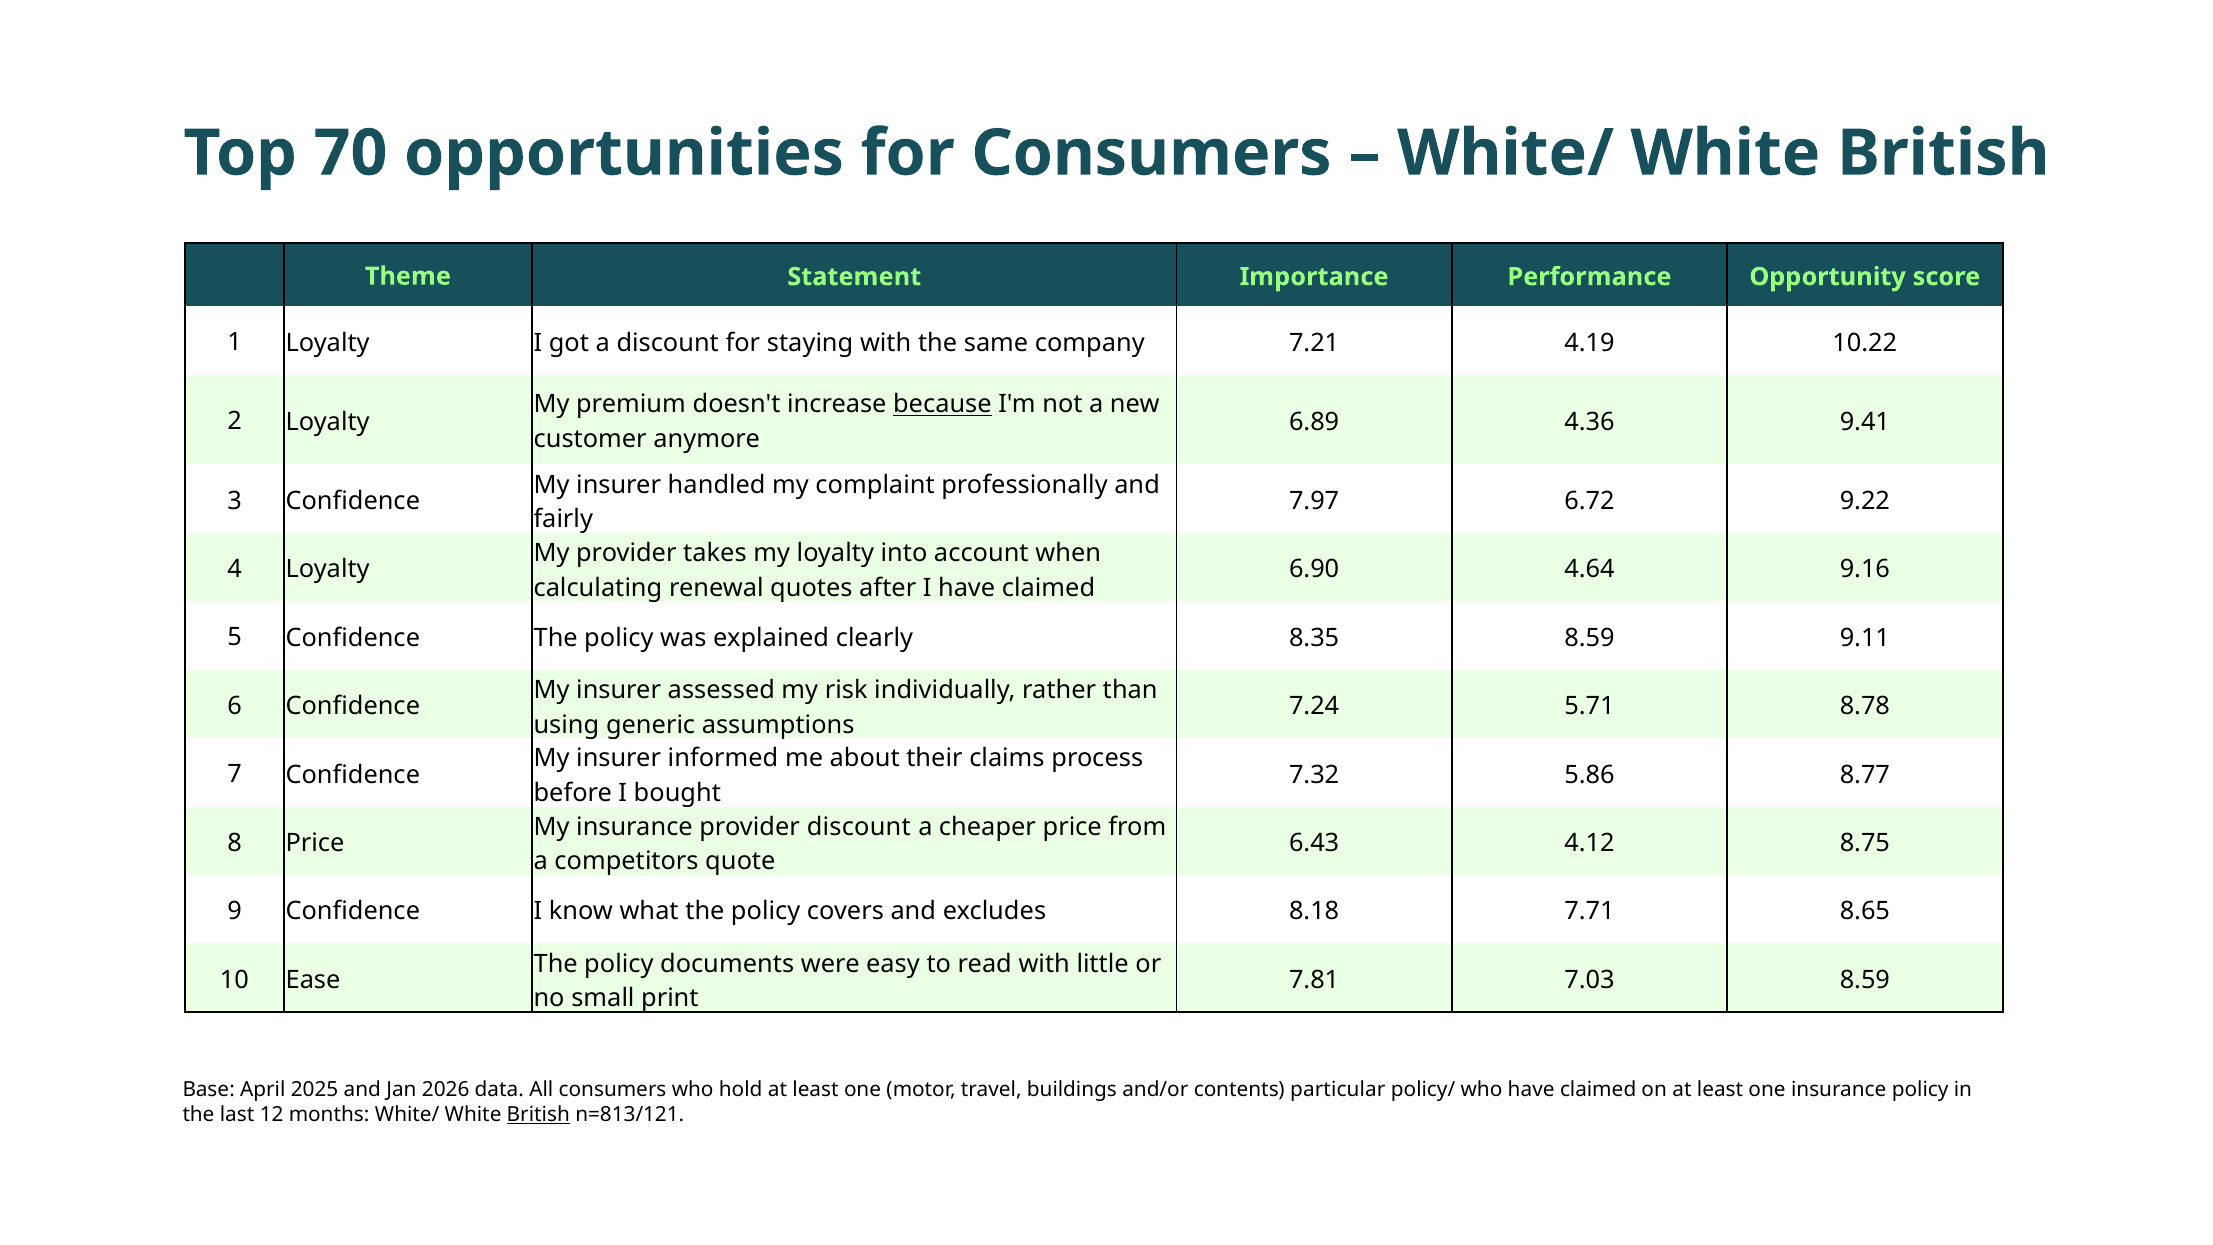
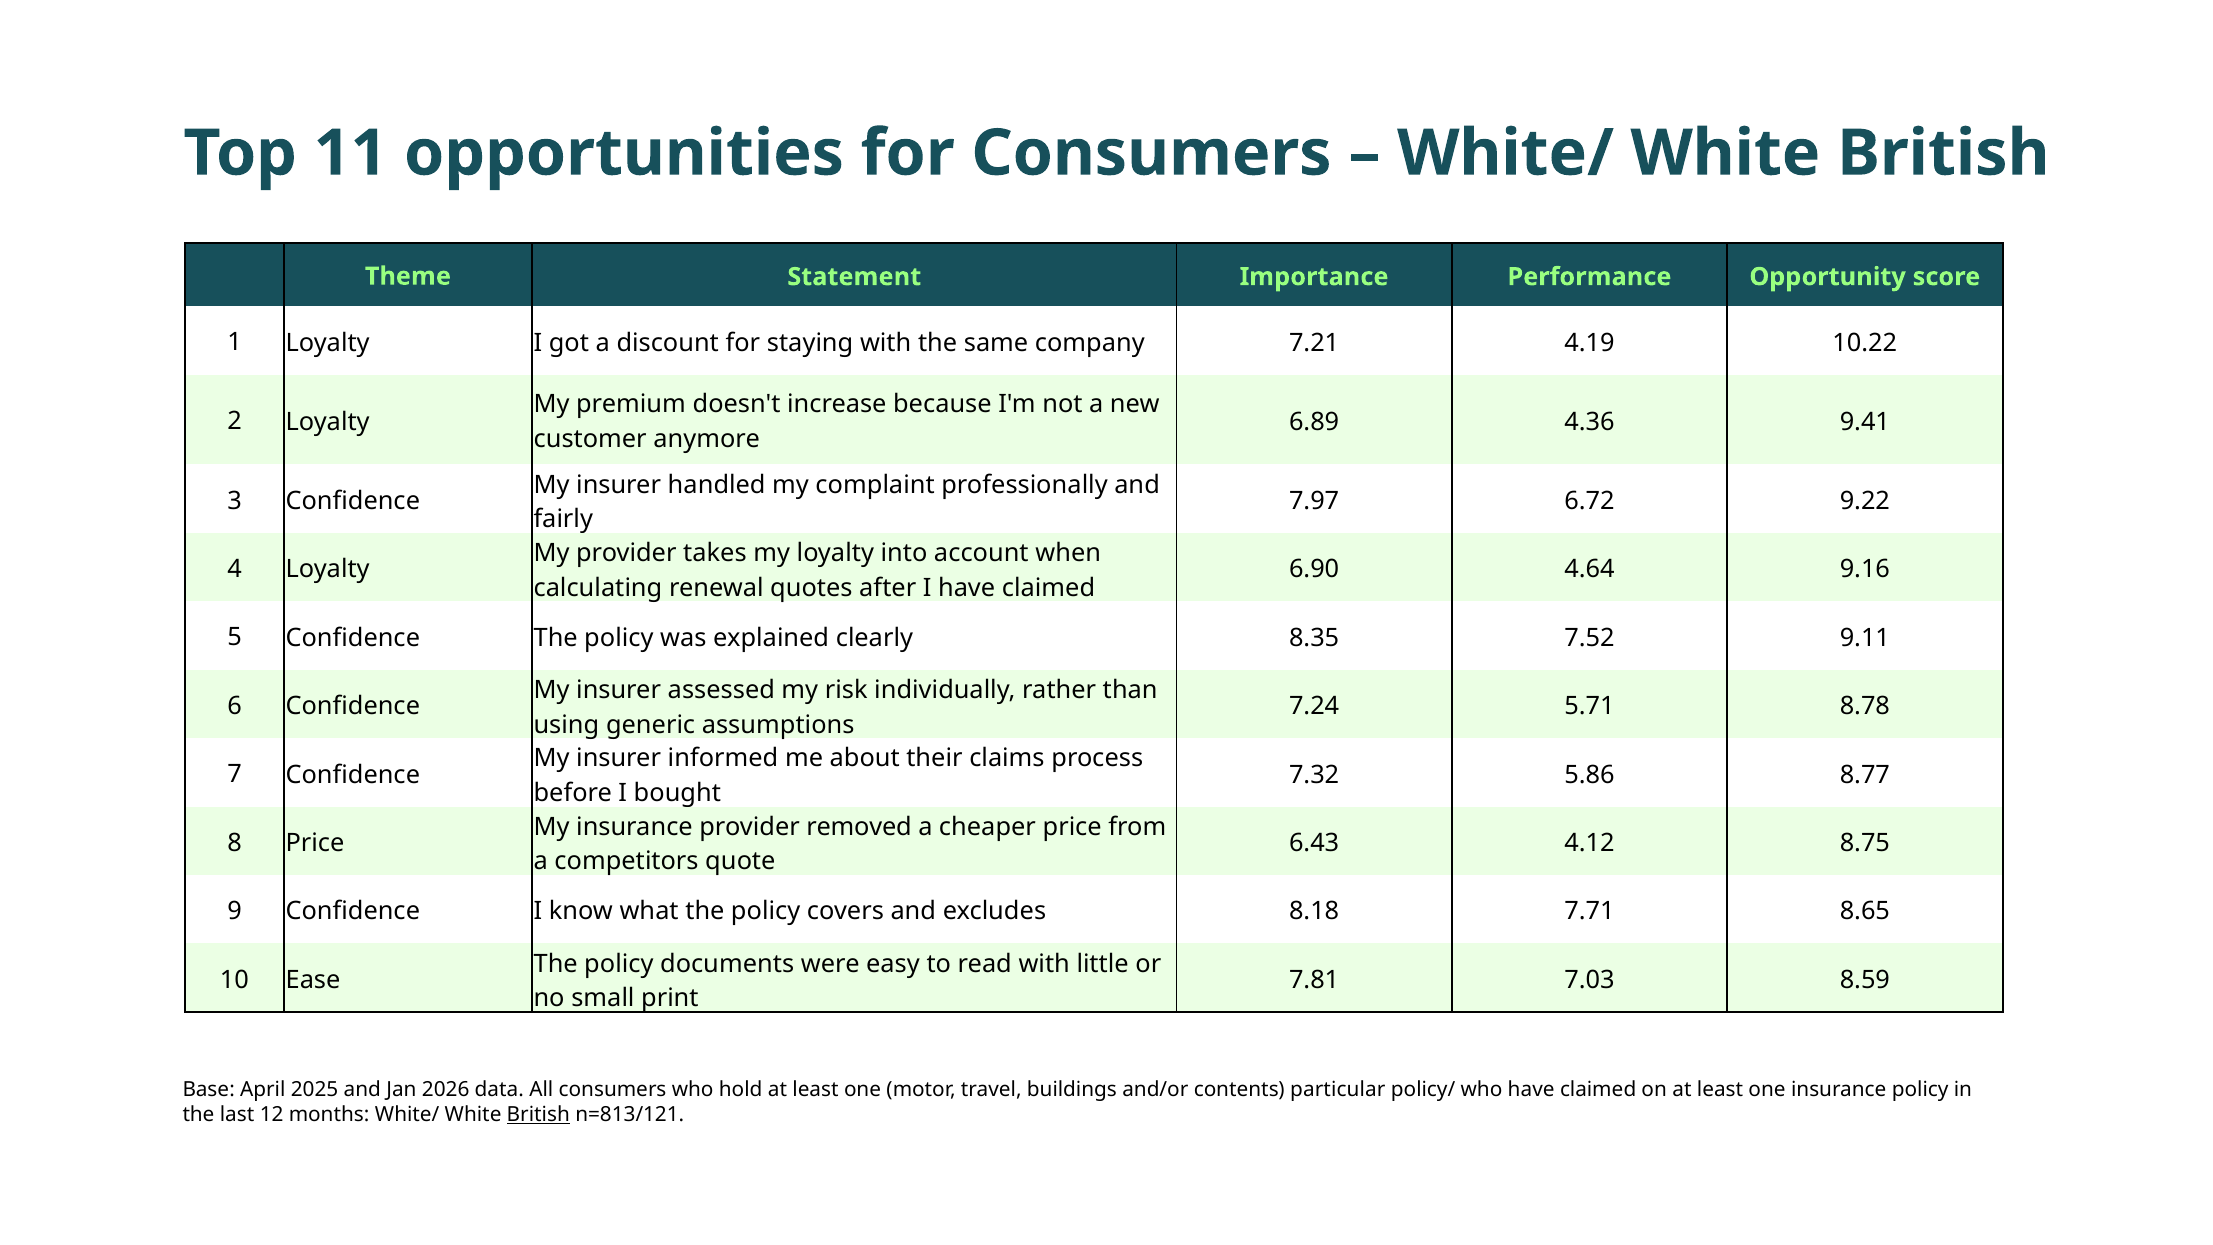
70: 70 -> 11 (351, 153)
because underline: present -> none (942, 405)
8.35 8.59: 8.59 -> 7.52 (1589, 638)
provider discount: discount -> removed (859, 827)
